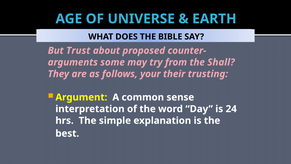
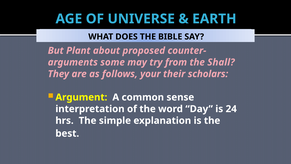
Trust: Trust -> Plant (78, 51)
trusting: trusting -> scholars (208, 74)
